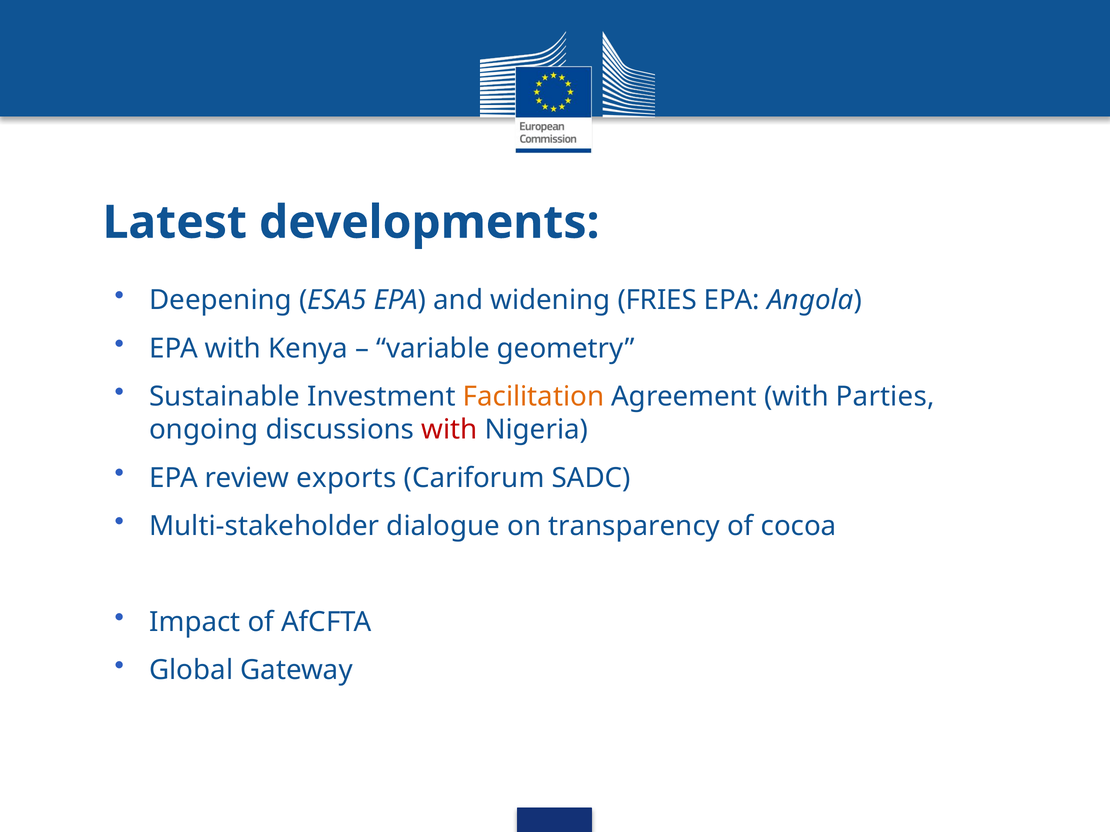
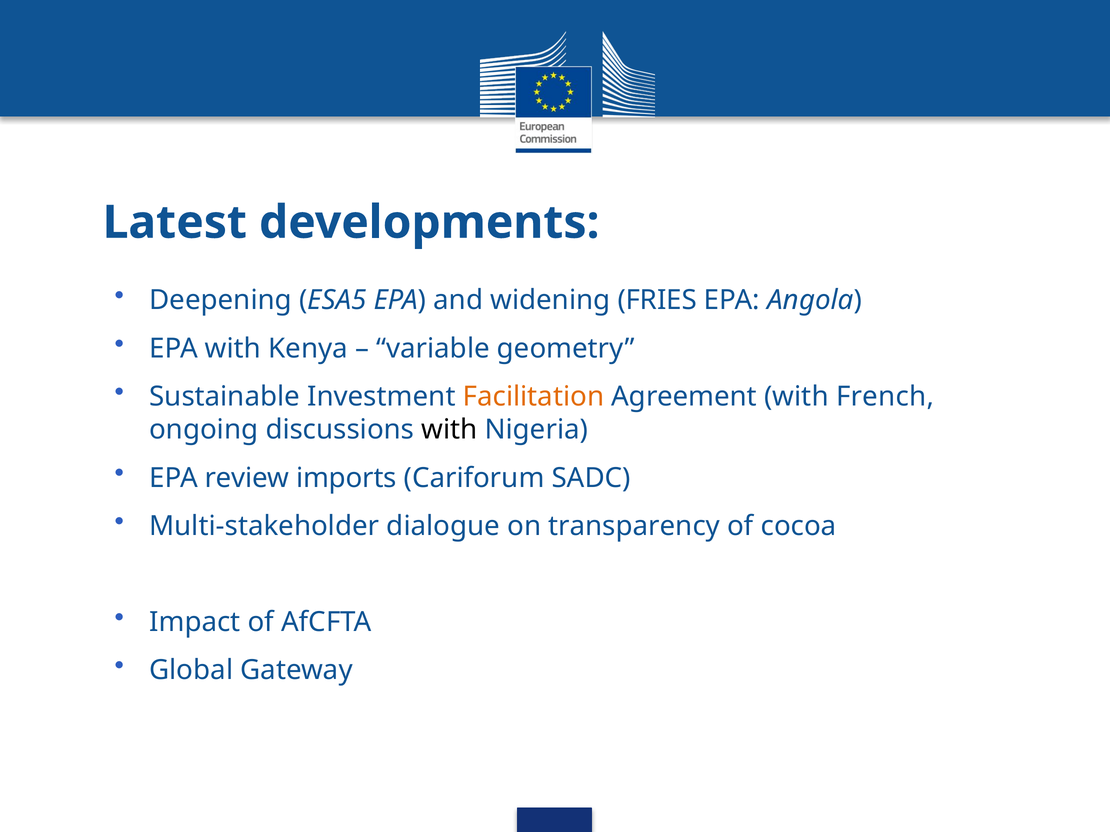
Parties: Parties -> French (885, 397)
with colour: red -> black (450, 430)
exports: exports -> imports (347, 478)
